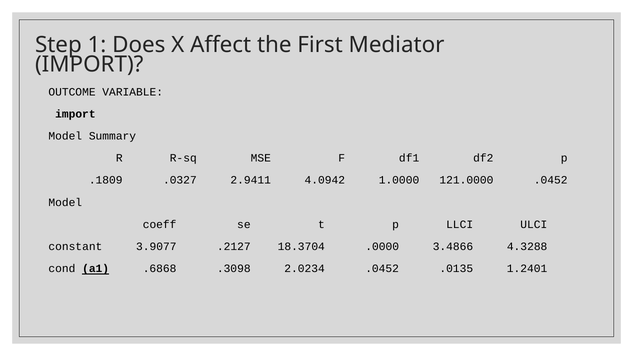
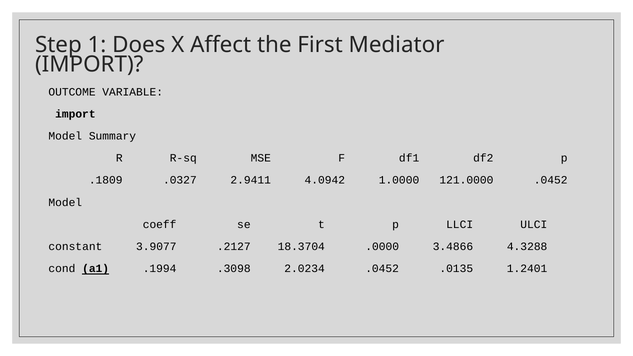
.6868: .6868 -> .1994 (160, 269)
